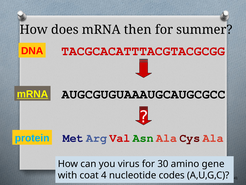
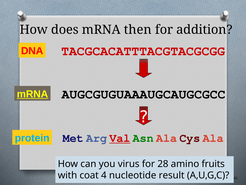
summer: summer -> addition (204, 30)
Val underline: none -> present (120, 138)
30: 30 -> 28 (163, 163)
gene: gene -> fruits (213, 163)
codes: codes -> result (172, 175)
